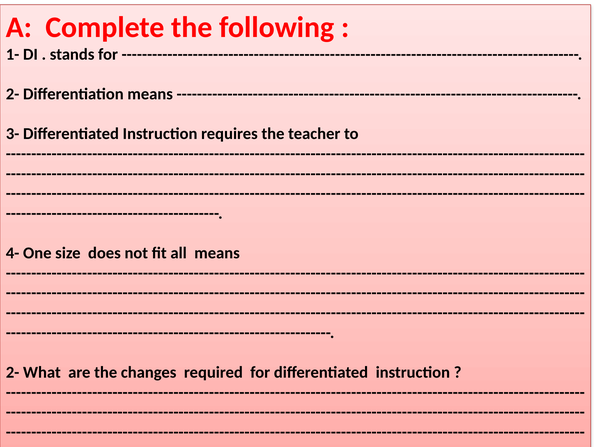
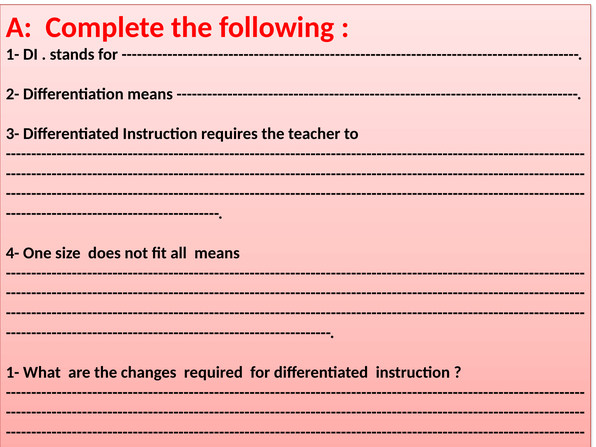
2-: 2- -> 1- (13, 372)
